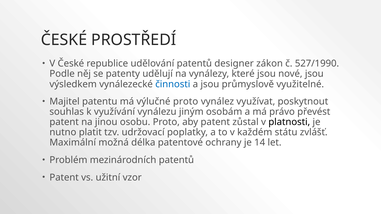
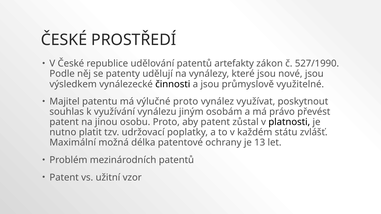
designer: designer -> artefakty (234, 64)
činnosti colour: blue -> black (173, 84)
14: 14 -> 13 (260, 143)
